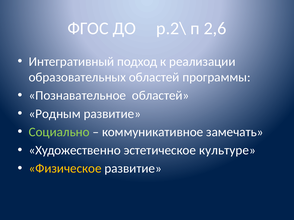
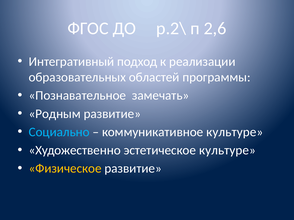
Познавательное областей: областей -> замечать (161, 96)
Социально colour: light green -> light blue (59, 132)
коммуникативное замечать: замечать -> культуре (235, 132)
